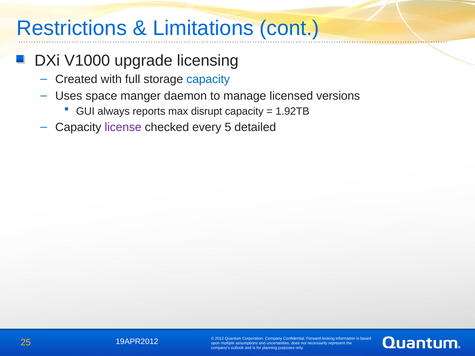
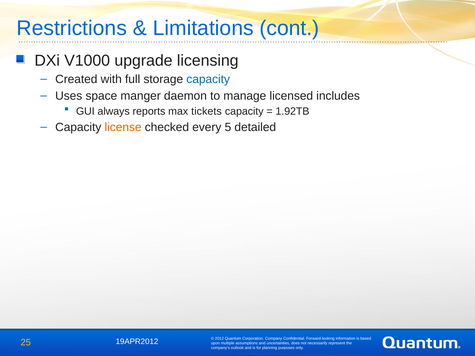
versions: versions -> includes (338, 96)
disrupt: disrupt -> tickets (206, 111)
license colour: purple -> orange (123, 127)
